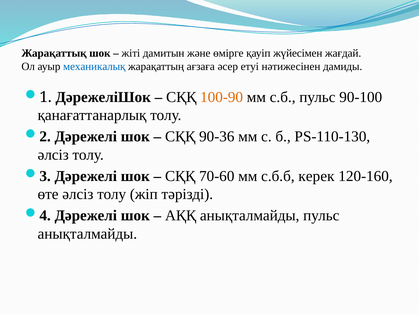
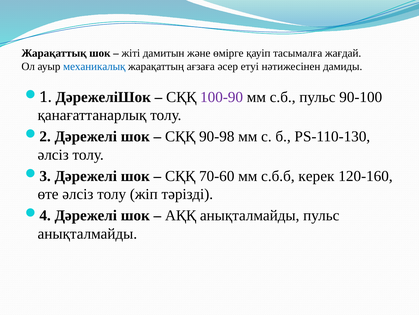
жүйесімен: жүйесімен -> тасымалға (298, 53)
100-90 colour: orange -> purple (222, 97)
90-36: 90-36 -> 90-98 (217, 136)
